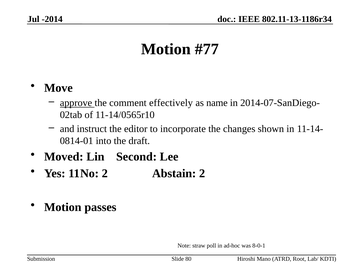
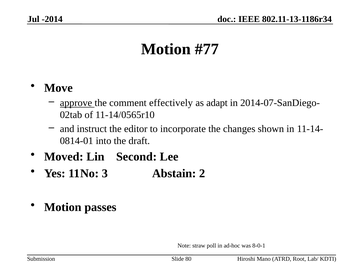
name: name -> adapt (217, 103)
2: 2 -> 3 (105, 173)
